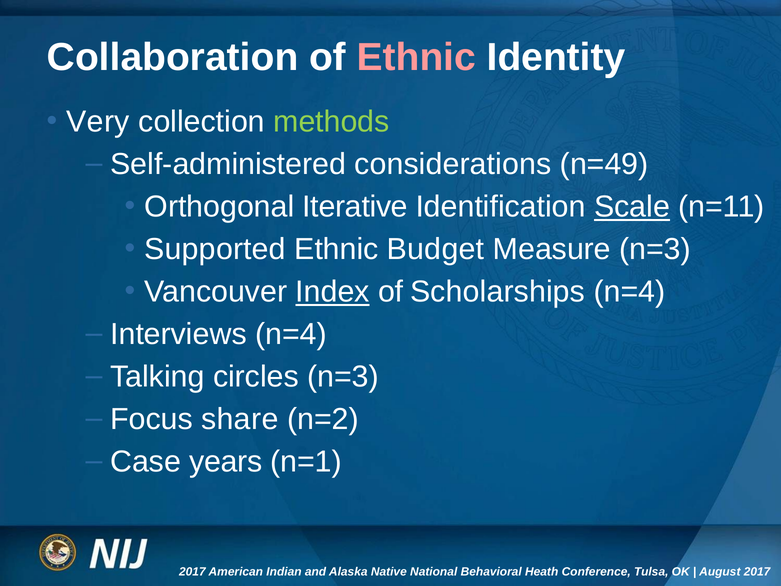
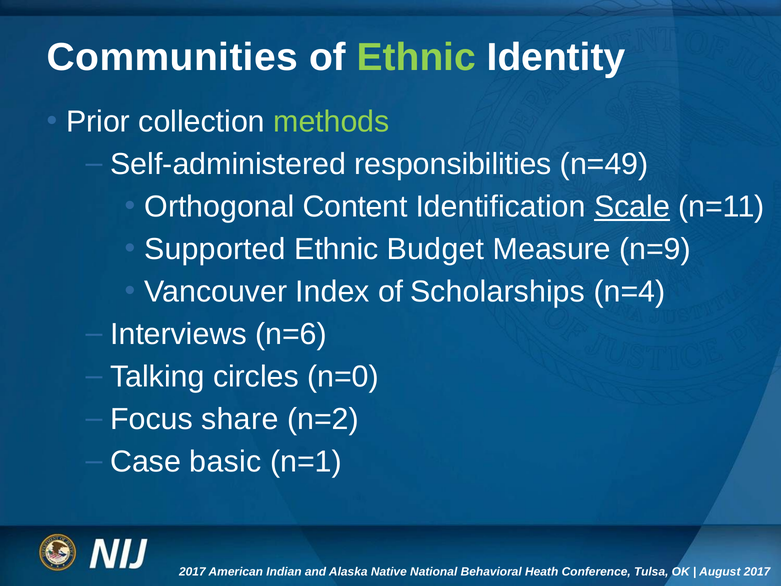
Collaboration: Collaboration -> Communities (172, 57)
Ethnic colour: pink -> light green (416, 57)
Very: Very -> Prior (98, 122)
considerations: considerations -> responsibilities (453, 164)
Iterative: Iterative -> Content (355, 207)
Measure n=3: n=3 -> n=9 (655, 249)
Index underline: present -> none (333, 292)
Interviews n=4: n=4 -> n=6 (291, 334)
circles n=3: n=3 -> n=0 (343, 377)
years: years -> basic (226, 462)
